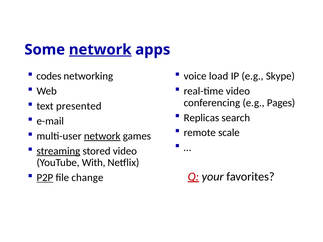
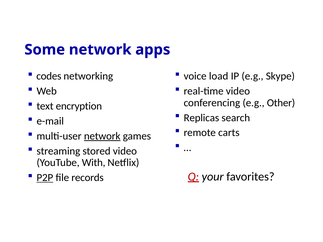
network underline: present -> none (100, 50)
Pages: Pages -> Other (281, 103)
presented: presented -> encryption (79, 106)
scale: scale -> carts (229, 133)
streaming underline: present -> none (58, 151)
change: change -> records (88, 178)
